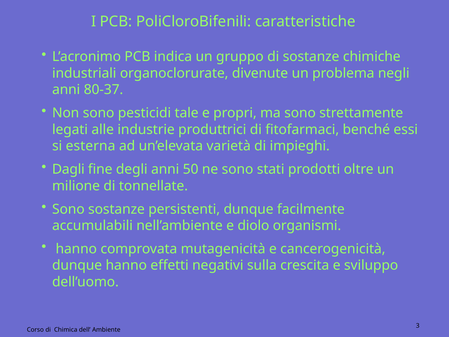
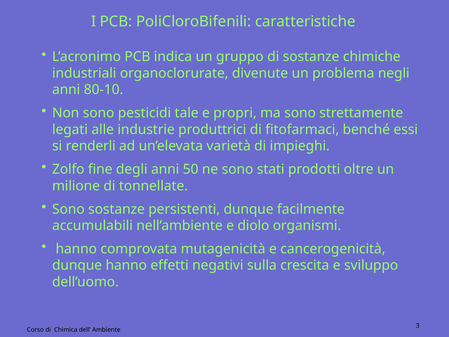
80-37: 80-37 -> 80-10 (103, 90)
esterna: esterna -> renderli (91, 146)
Dagli: Dagli -> Zolfo (68, 169)
